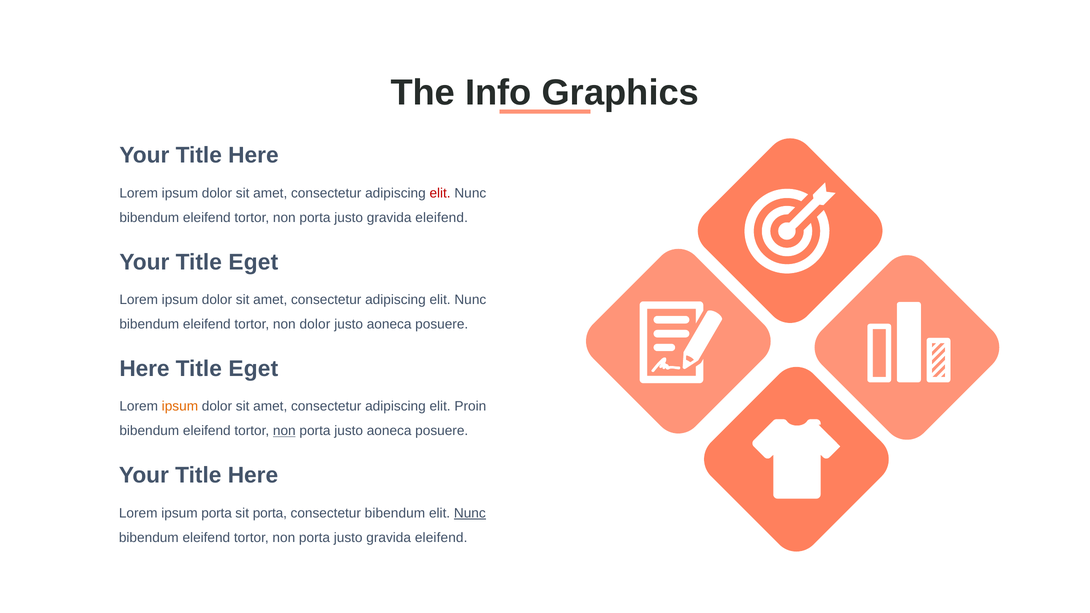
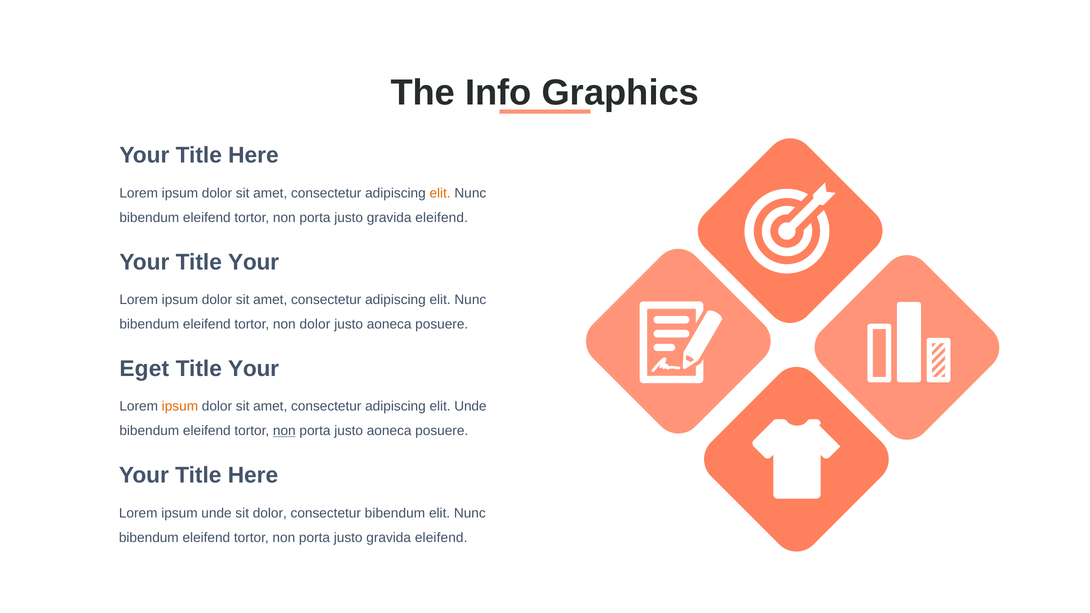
elit colour: red -> orange (440, 193)
Your Title Eget: Eget -> Your (254, 262)
Here: Here -> Eget (144, 369)
Eget: Eget -> Your (254, 369)
elit Proin: Proin -> Unde (470, 407)
ipsum porta: porta -> unde (217, 513)
sit porta: porta -> dolor (270, 513)
Nunc underline: present -> none (470, 513)
